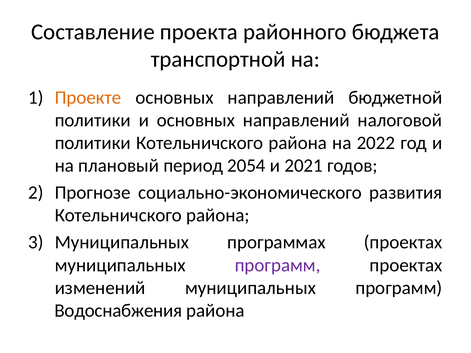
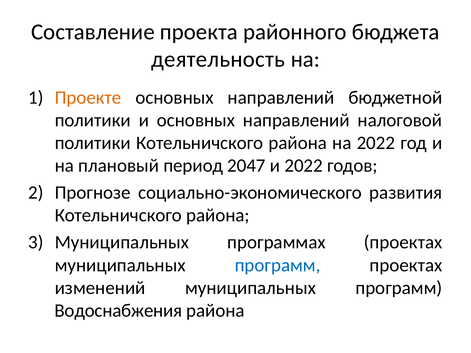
транспортной: транспортной -> деятельность (218, 59)
2054: 2054 -> 2047 (246, 166)
и 2021: 2021 -> 2022 (304, 166)
программ colour: purple -> blue (278, 265)
